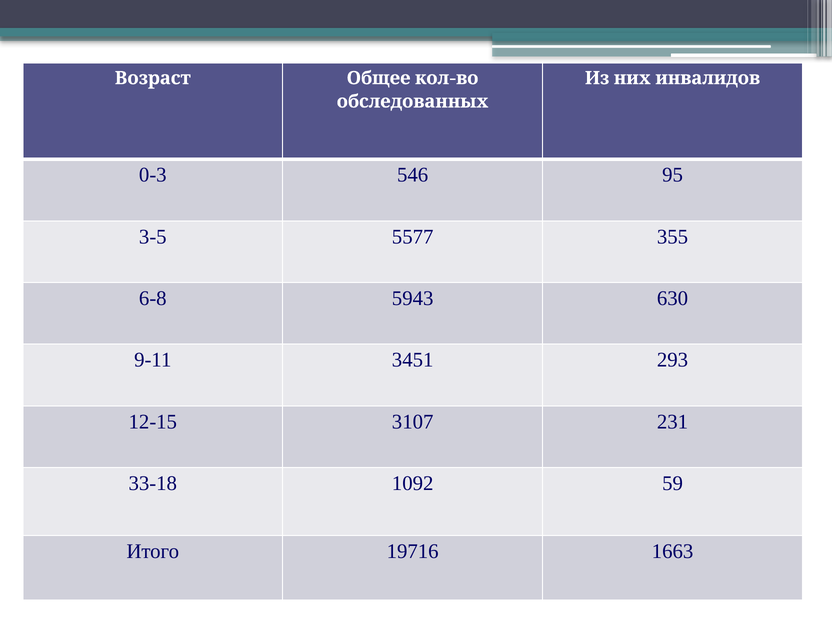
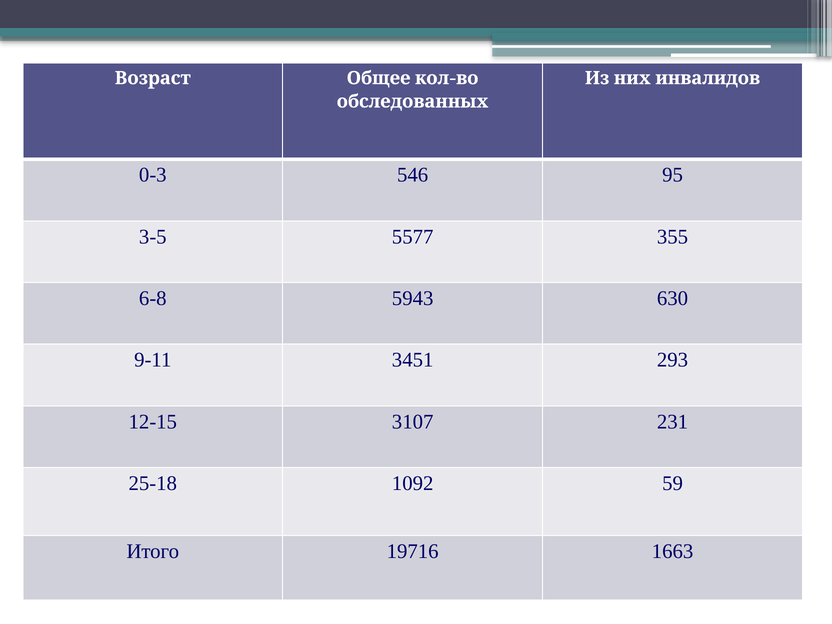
33-18: 33-18 -> 25-18 (153, 483)
